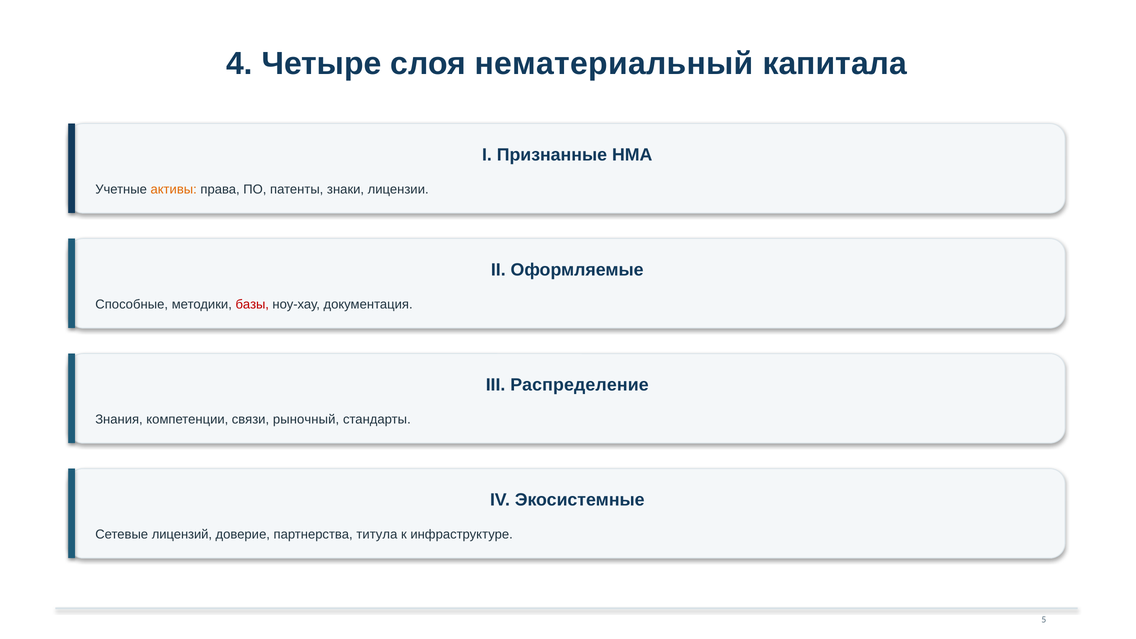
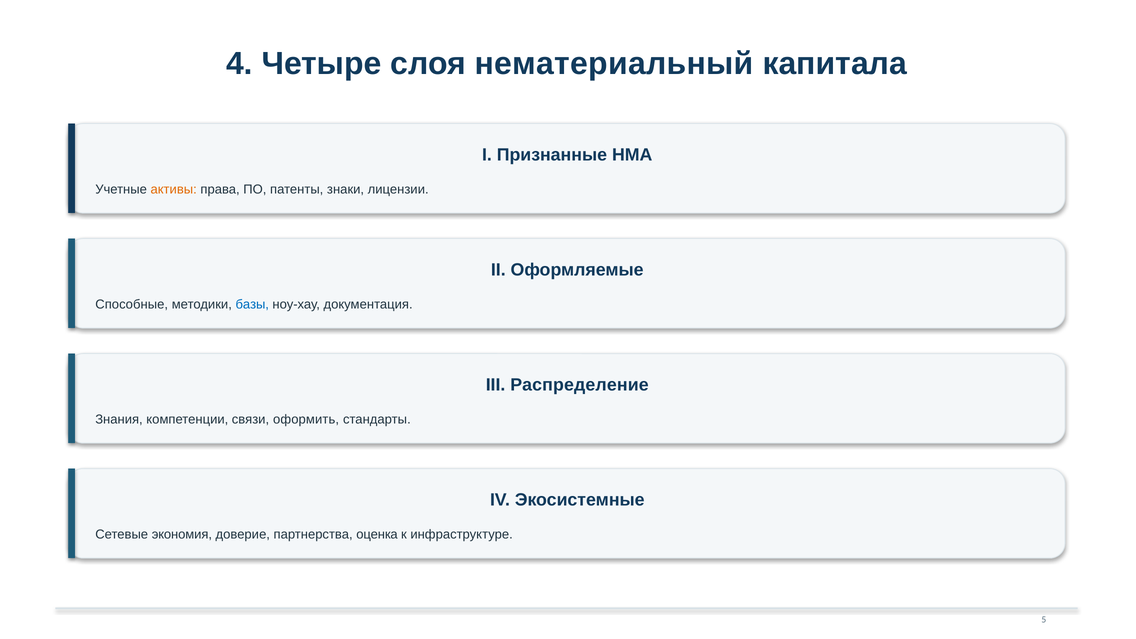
базы colour: red -> blue (252, 304)
рыночный: рыночный -> оформить (306, 419)
лицензий: лицензий -> экономия (182, 534)
титула: титула -> оценка (377, 534)
